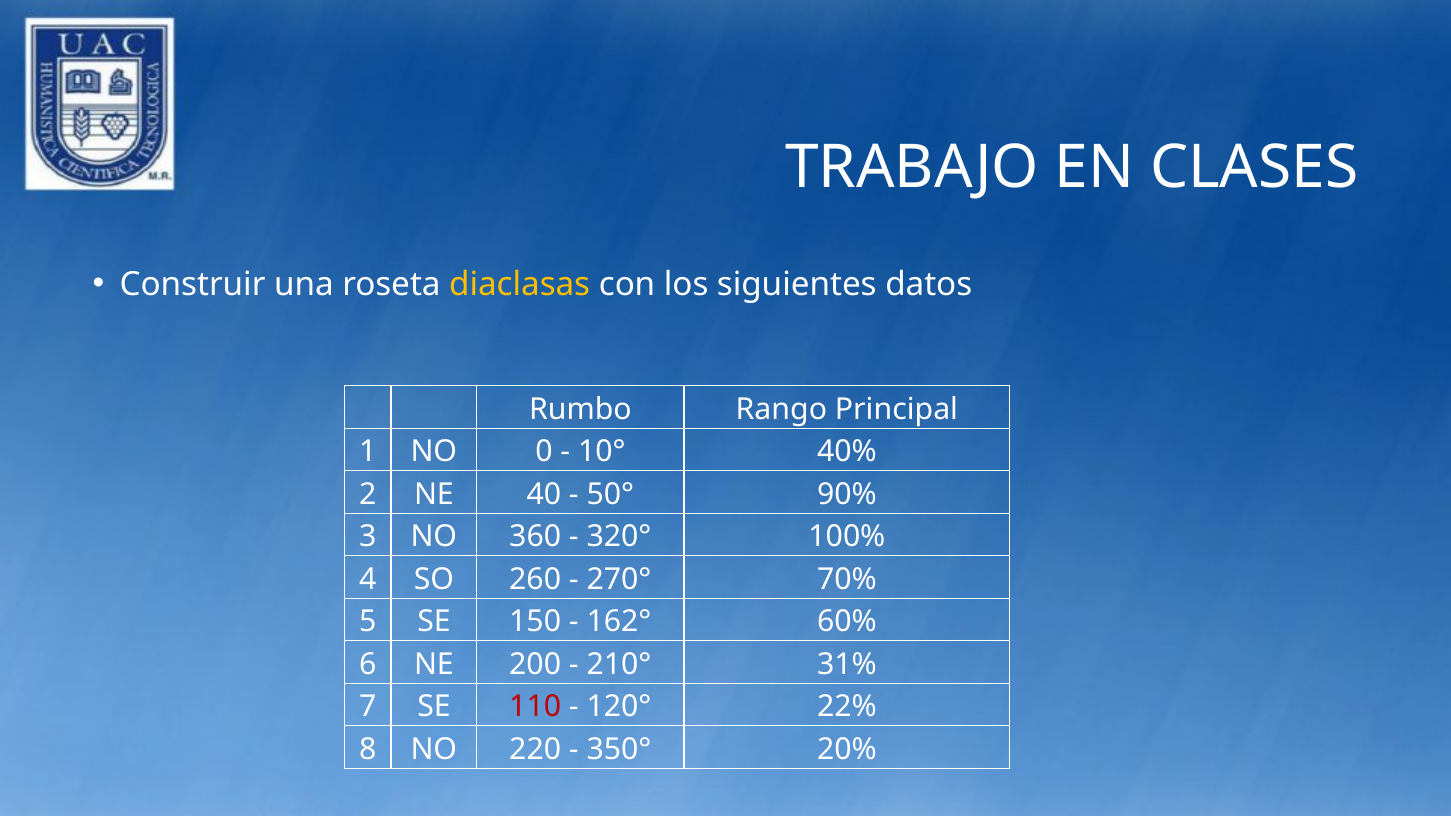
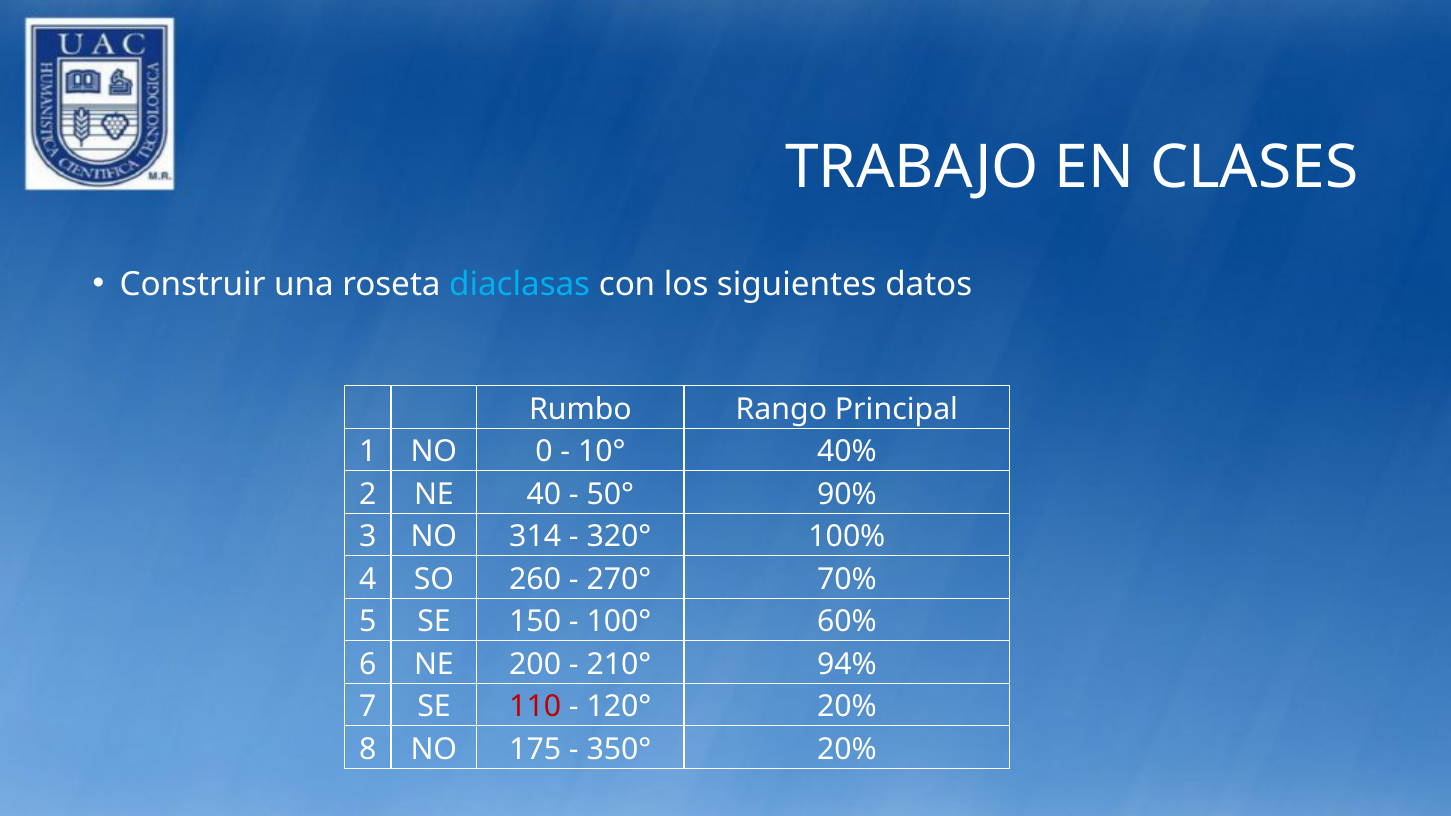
diaclasas colour: yellow -> light blue (520, 284)
360: 360 -> 314 (535, 537)
162°: 162° -> 100° (619, 622)
31%: 31% -> 94% (847, 665)
120° 22%: 22% -> 20% (847, 707)
220: 220 -> 175 (535, 750)
